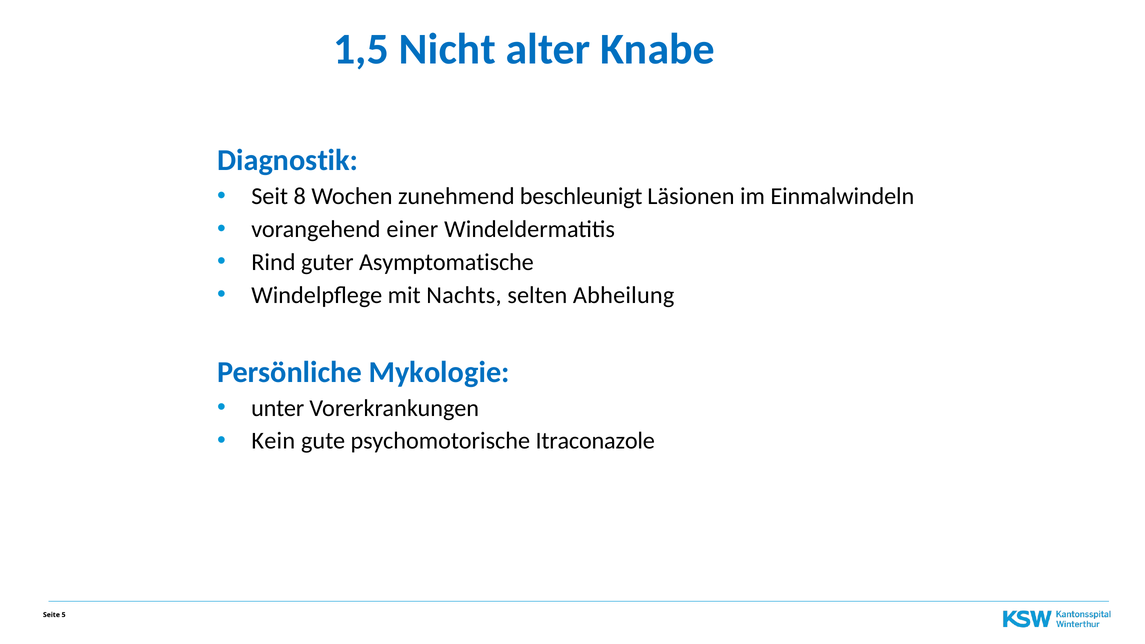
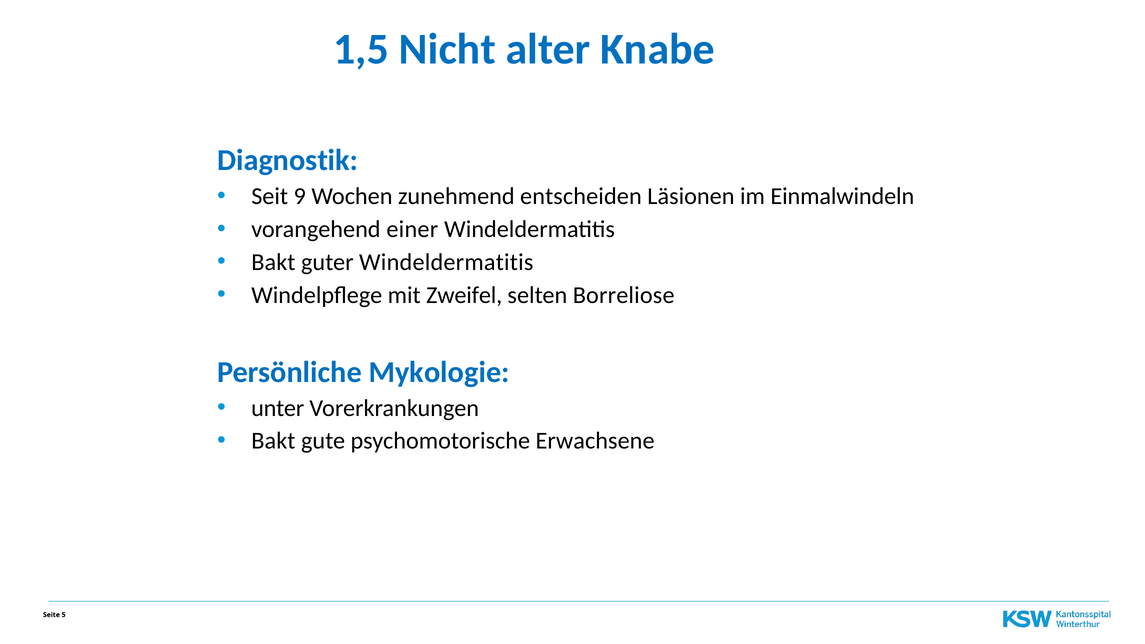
8: 8 -> 9 (300, 196)
beschleunigt: beschleunigt -> entscheiden (581, 196)
Rind: Rind -> Bakt (273, 262)
guter Asymptomatische: Asymptomatische -> Windeldermatitis (446, 262)
Nachts: Nachts -> Zweifel (464, 295)
Abheilung: Abheilung -> Borreliose (624, 295)
Kein: Kein -> Bakt (273, 441)
Itraconazole: Itraconazole -> Erwachsene (595, 441)
